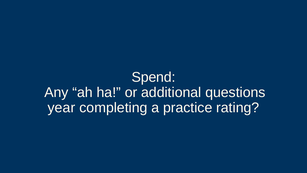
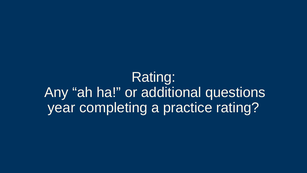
Spend: Spend -> Rating (154, 77)
